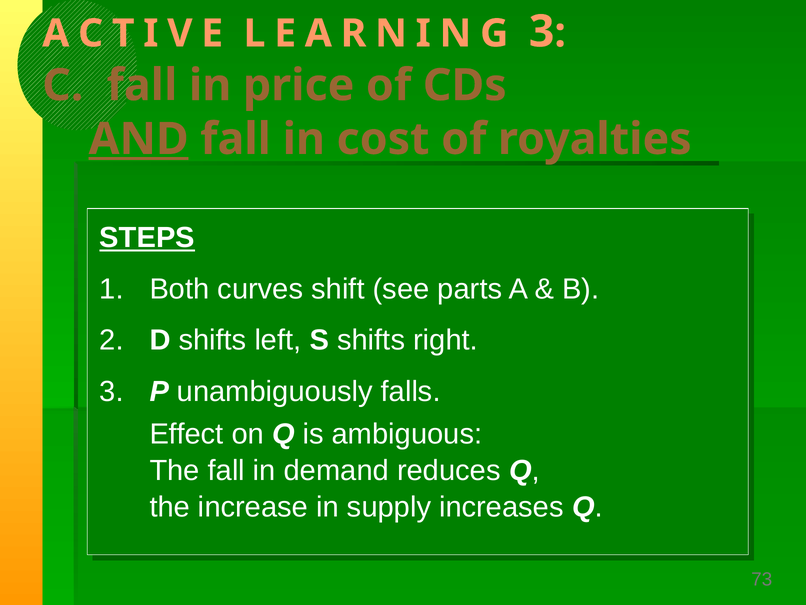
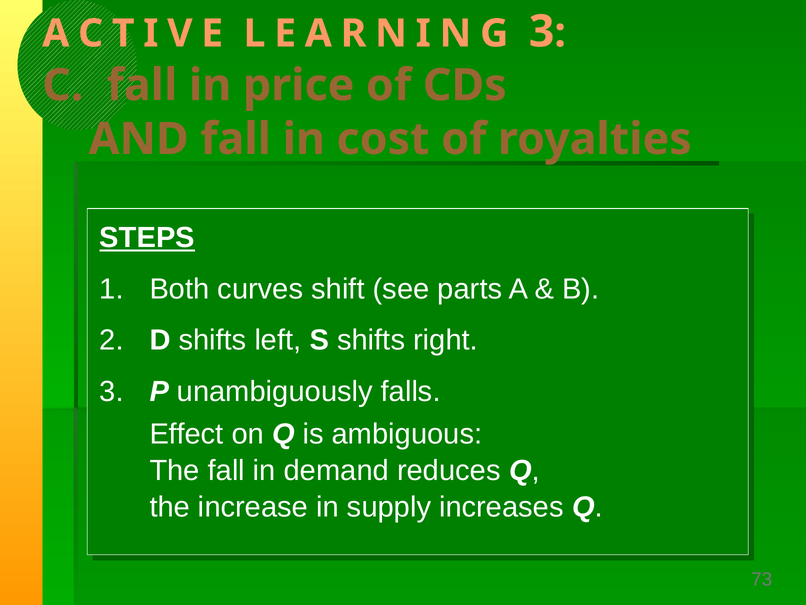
AND underline: present -> none (139, 139)
